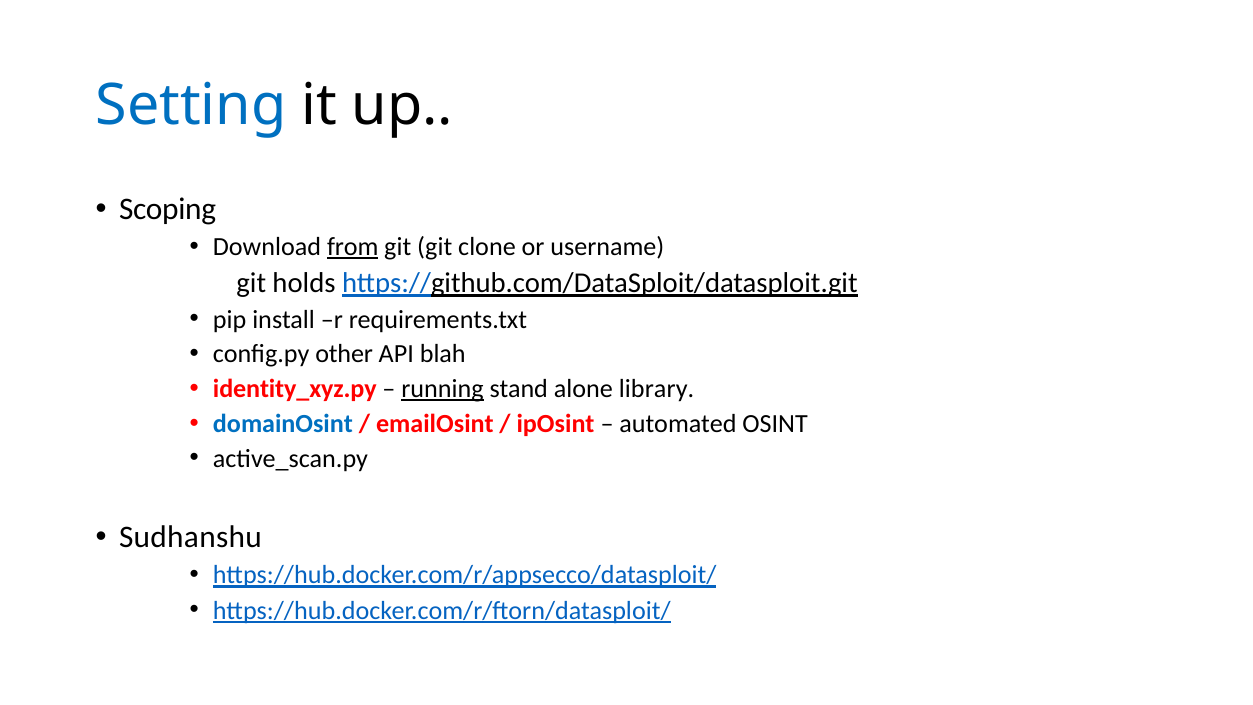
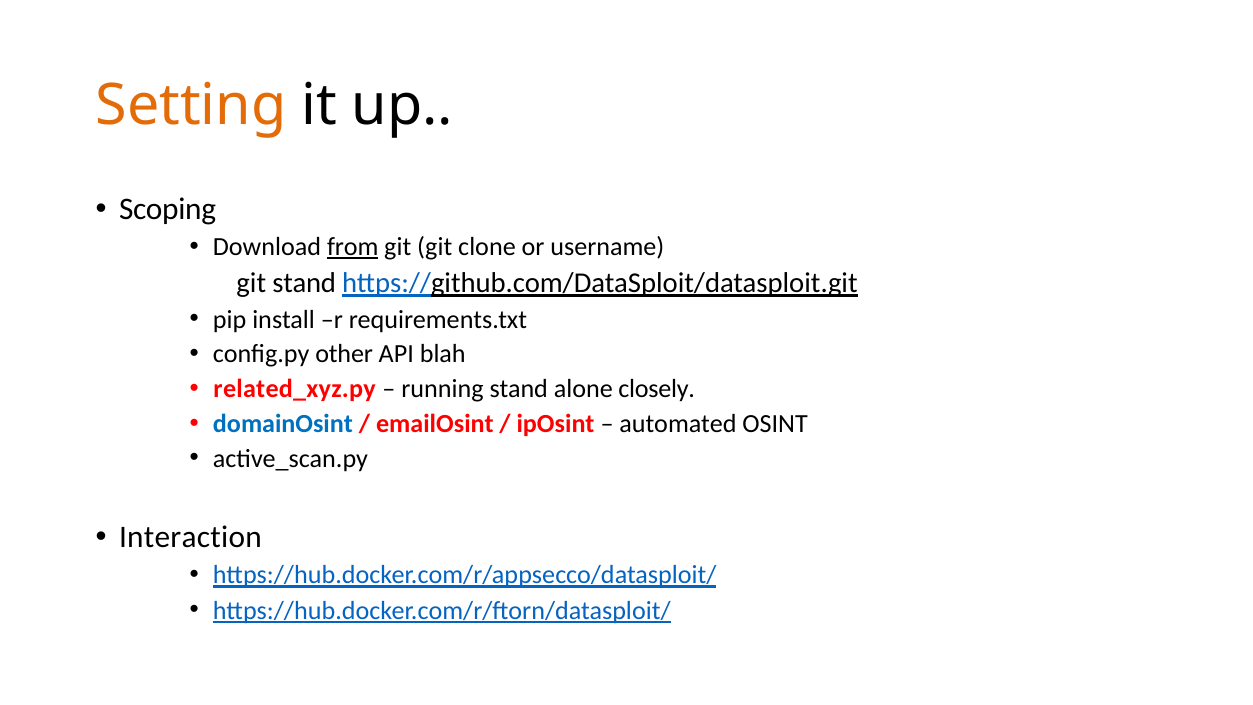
Setting colour: blue -> orange (191, 105)
git holds: holds -> stand (304, 283)
identity_xyz.py: identity_xyz.py -> related_xyz.py (295, 389)
running underline: present -> none (442, 389)
library: library -> closely (657, 389)
Sudhanshu: Sudhanshu -> Interaction (190, 537)
